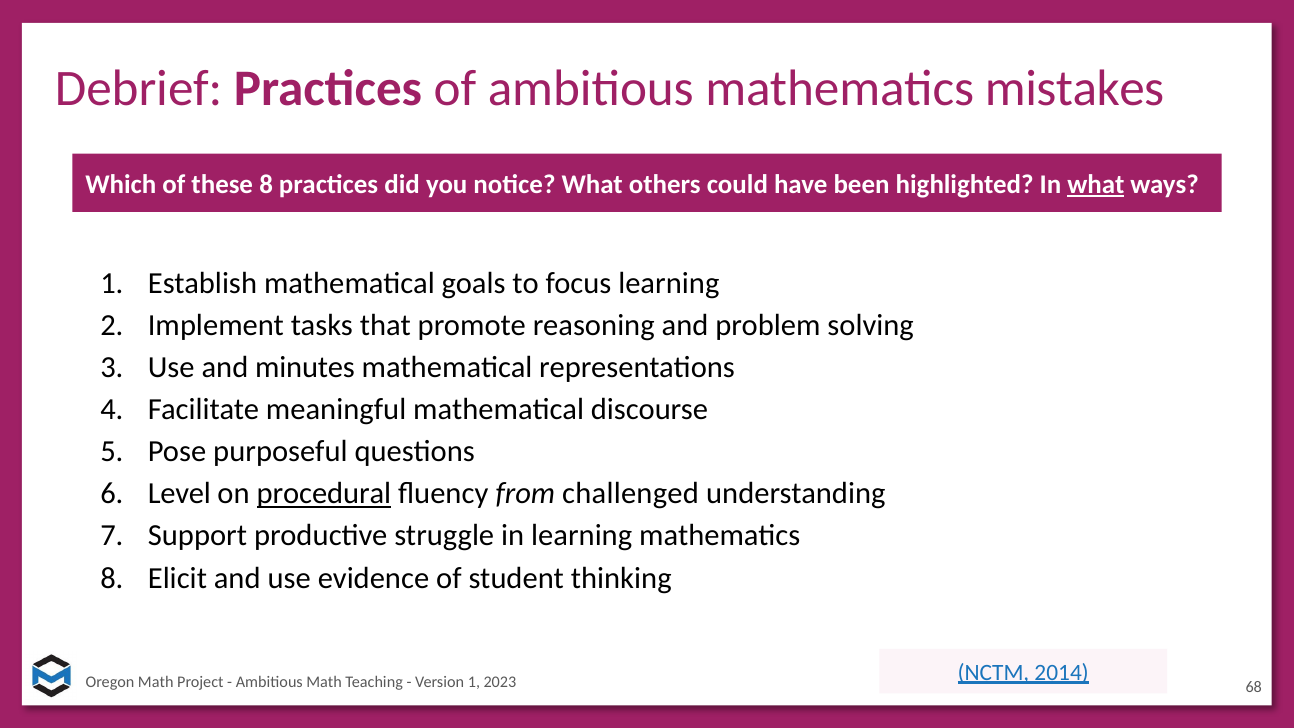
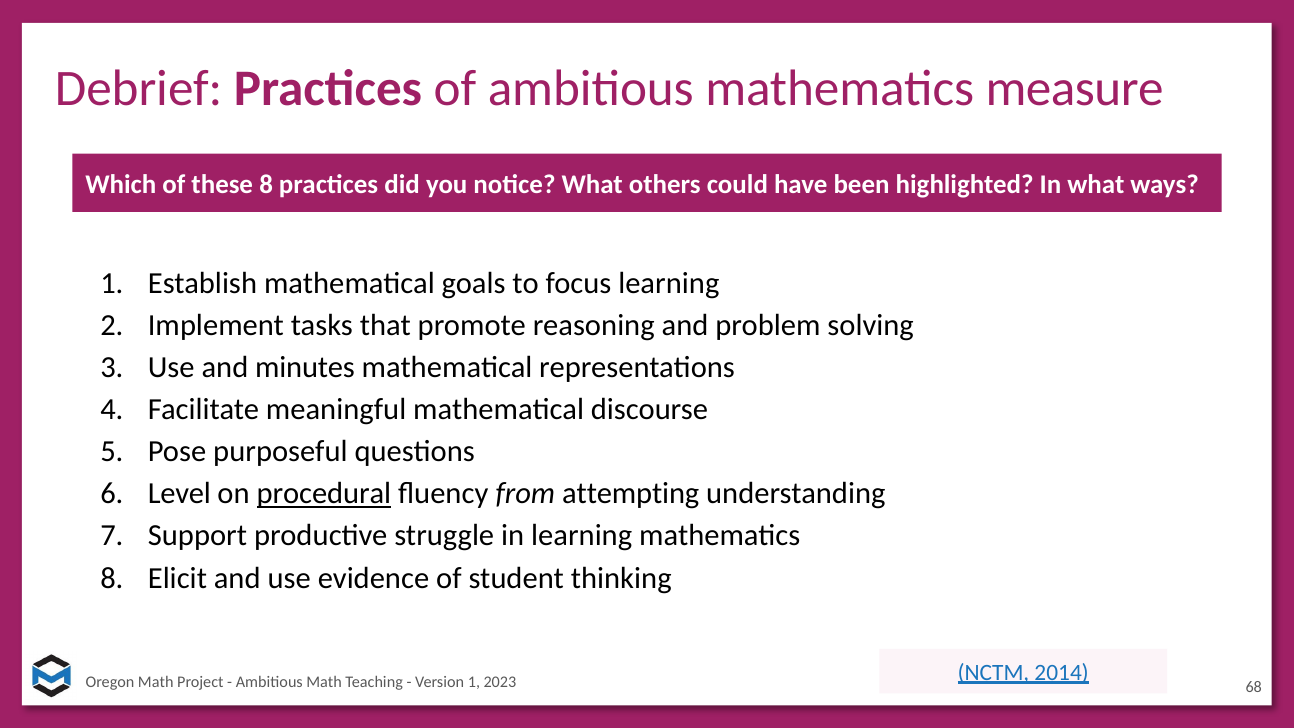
mistakes: mistakes -> measure (1075, 89)
what underline: present -> none (1096, 185)
challenged: challenged -> attempting (631, 494)
